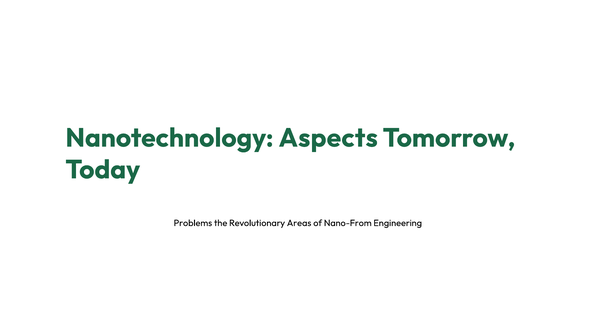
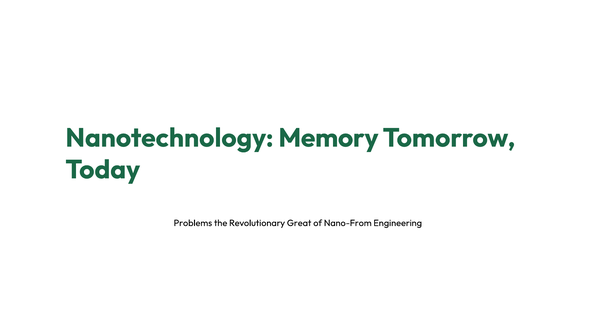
Aspects: Aspects -> Memory (329, 138)
Areas: Areas -> Great (299, 223)
